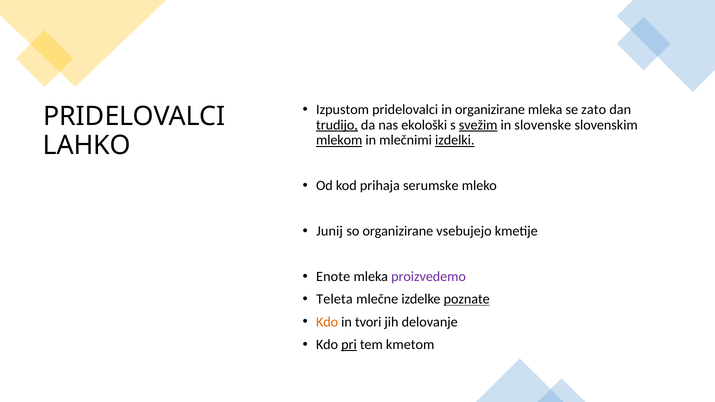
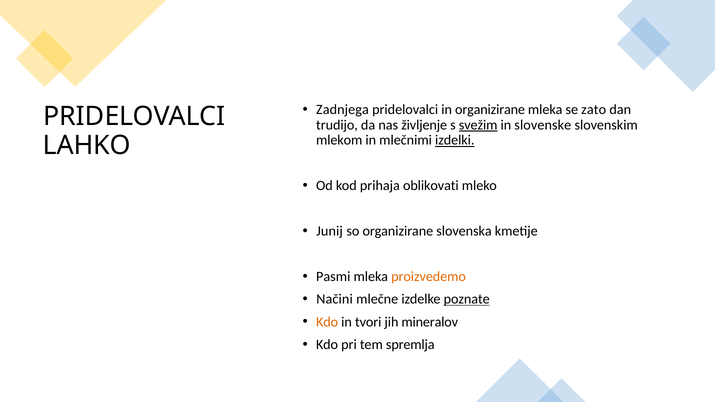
Izpustom: Izpustom -> Zadnjega (342, 110)
trudijo underline: present -> none (337, 125)
ekološki: ekološki -> življenje (424, 125)
mlekom underline: present -> none (339, 140)
serumske: serumske -> oblikovati (431, 186)
vsebujejo: vsebujejo -> slovenska (464, 231)
Enote: Enote -> Pasmi (333, 277)
proizvedemo colour: purple -> orange (429, 277)
Teleta: Teleta -> Načini (335, 299)
delovanje: delovanje -> mineralov (430, 322)
pri underline: present -> none (349, 345)
kmetom: kmetom -> spremlja (410, 345)
